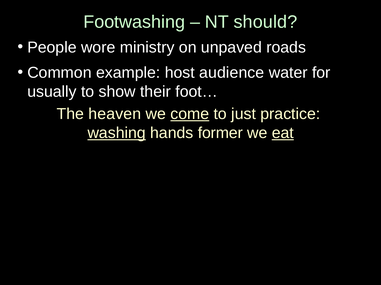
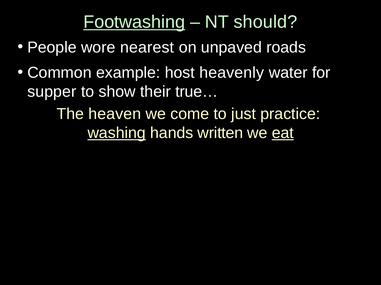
Footwashing underline: none -> present (134, 22)
ministry: ministry -> nearest (147, 48)
audience: audience -> heavenly (232, 73)
usually: usually -> supper (52, 92)
foot…: foot… -> true… (197, 92)
come underline: present -> none (190, 114)
former: former -> written (220, 133)
